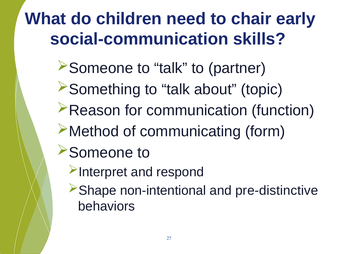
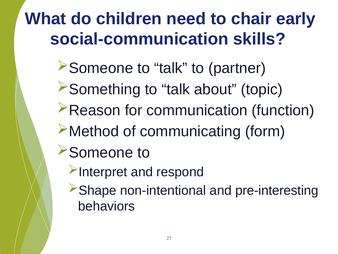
pre-distinctive: pre-distinctive -> pre-interesting (277, 190)
